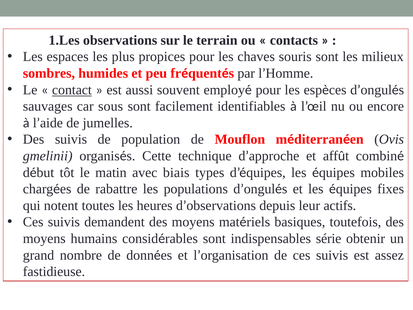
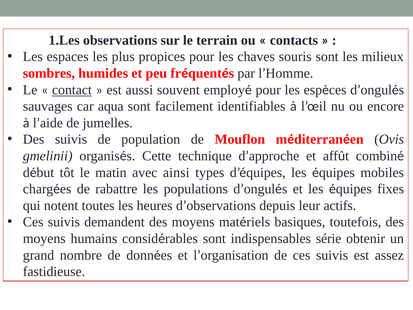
sous: sous -> aqua (111, 106)
biais: biais -> ainsi (176, 172)
